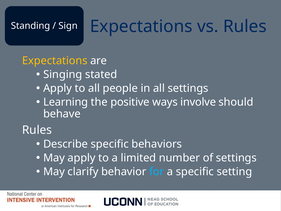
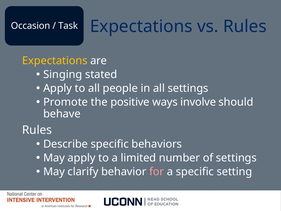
Standing: Standing -> Occasion (31, 26)
Sign: Sign -> Task (68, 26)
Learning: Learning -> Promote (66, 102)
for colour: light blue -> pink (157, 171)
